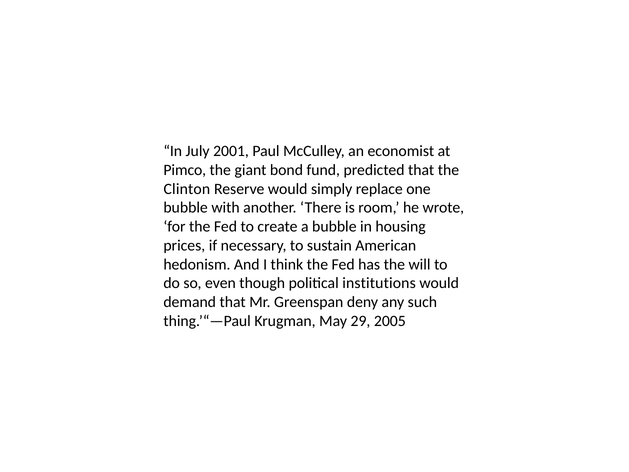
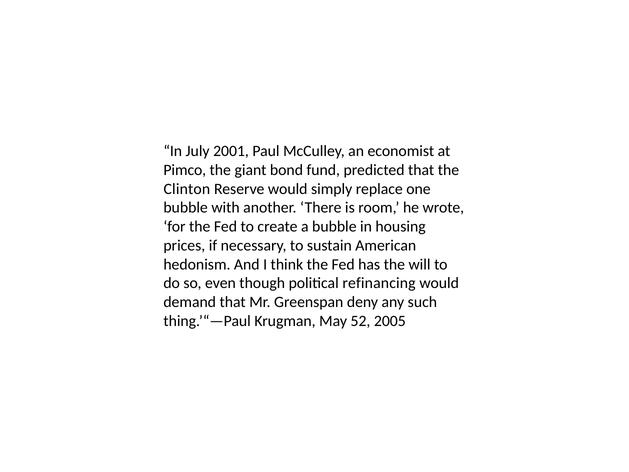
institutions: institutions -> refinancing (379, 283)
29: 29 -> 52 (360, 321)
